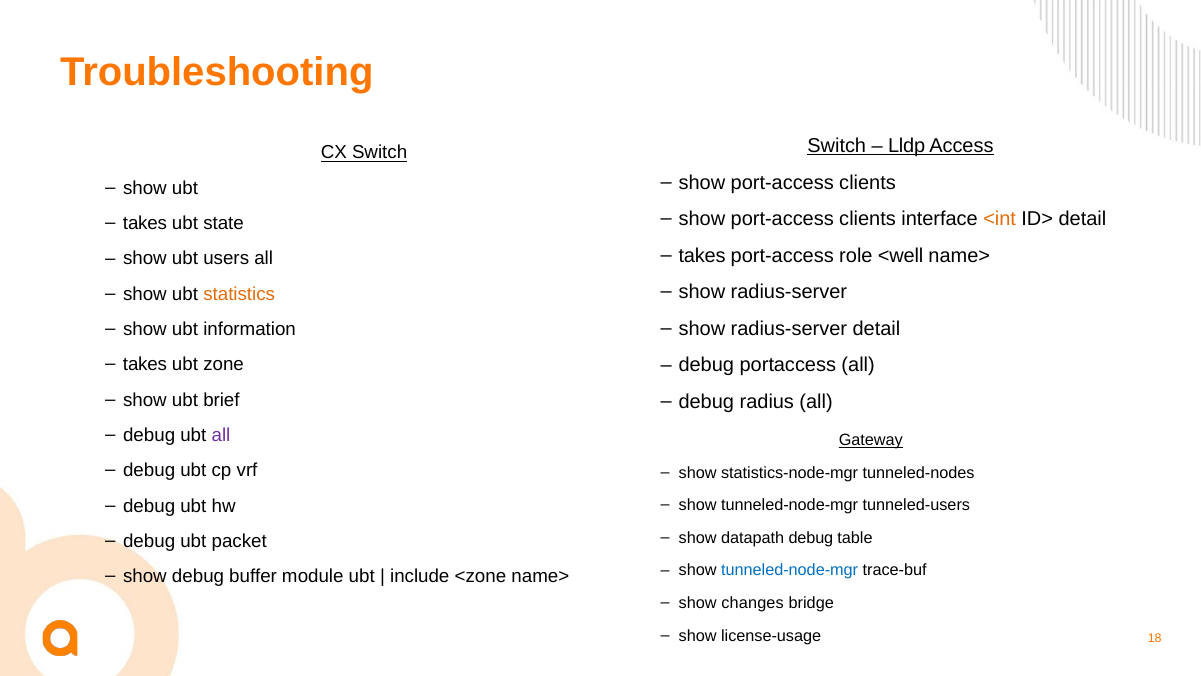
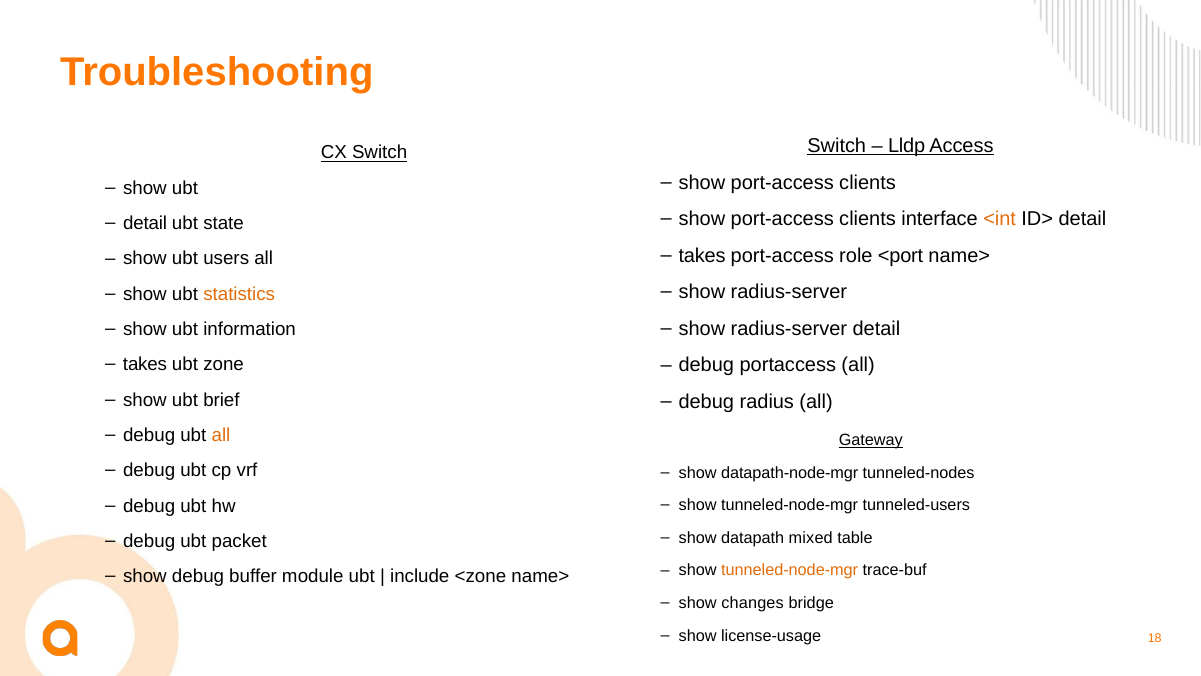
takes: takes -> detail (145, 223)
<well: <well -> <port (901, 255)
all colour: purple -> orange (221, 435)
statistics-node-mgr: statistics-node-mgr -> datapath-node-mgr (790, 472)
datapath debug: debug -> mixed (811, 538)
tunneled-node-mgr colour: blue -> orange (790, 570)
